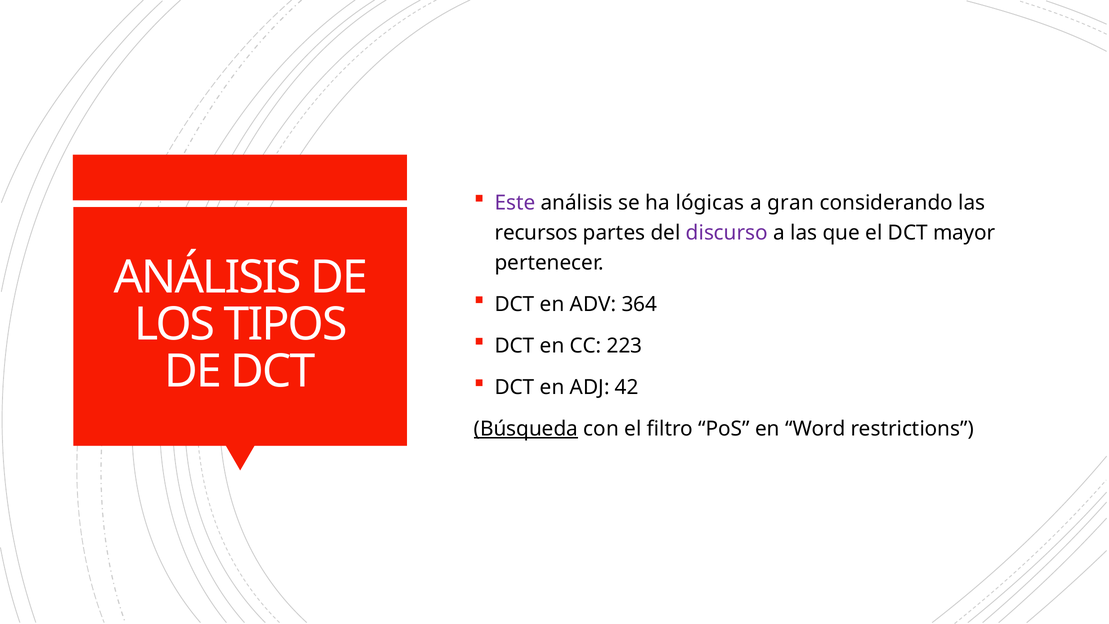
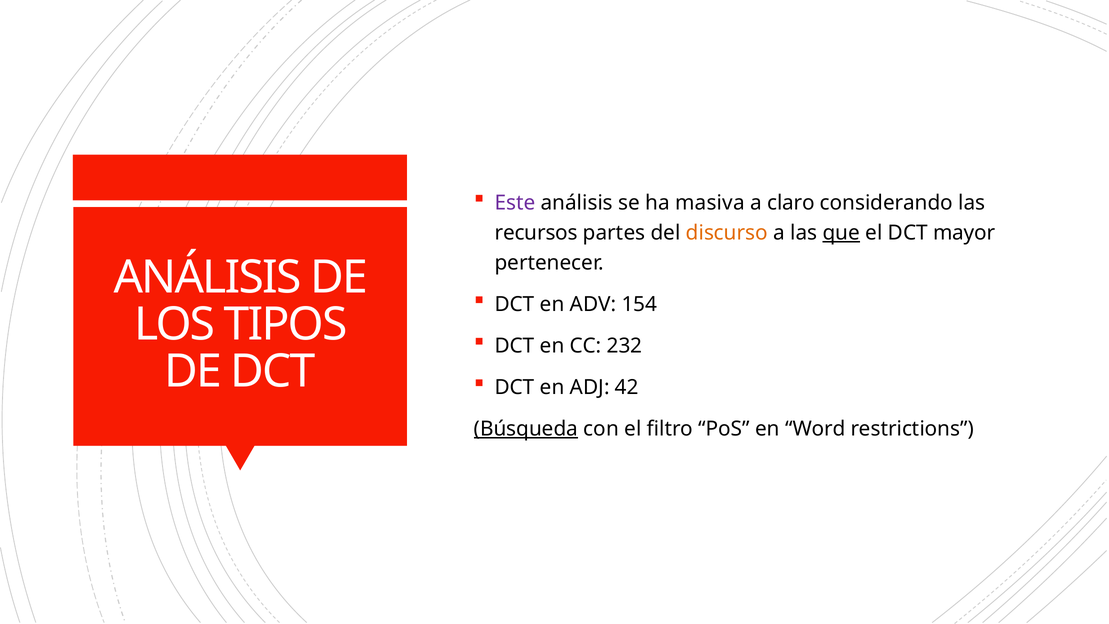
lógicas: lógicas -> masiva (710, 203)
gran: gran -> claro (791, 203)
discurso colour: purple -> orange (727, 233)
que underline: none -> present (841, 233)
364: 364 -> 154 (639, 304)
223: 223 -> 232 (624, 346)
